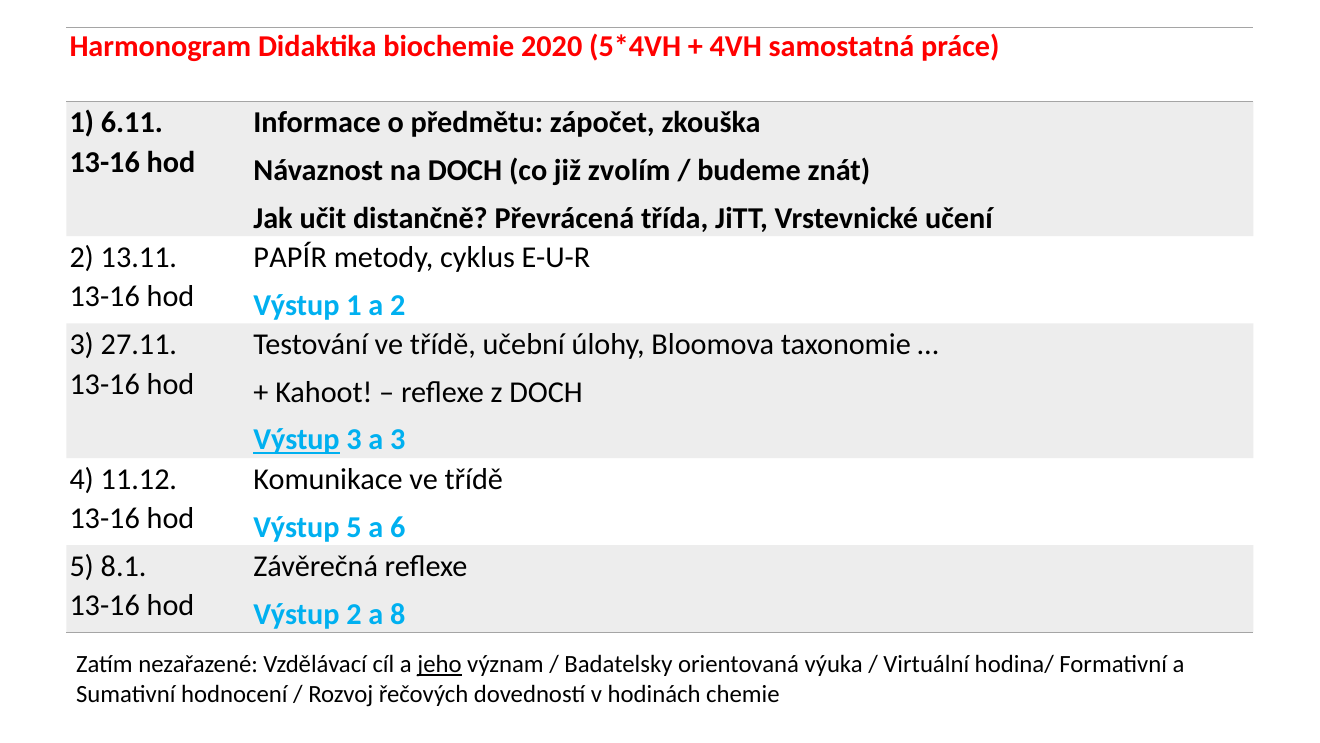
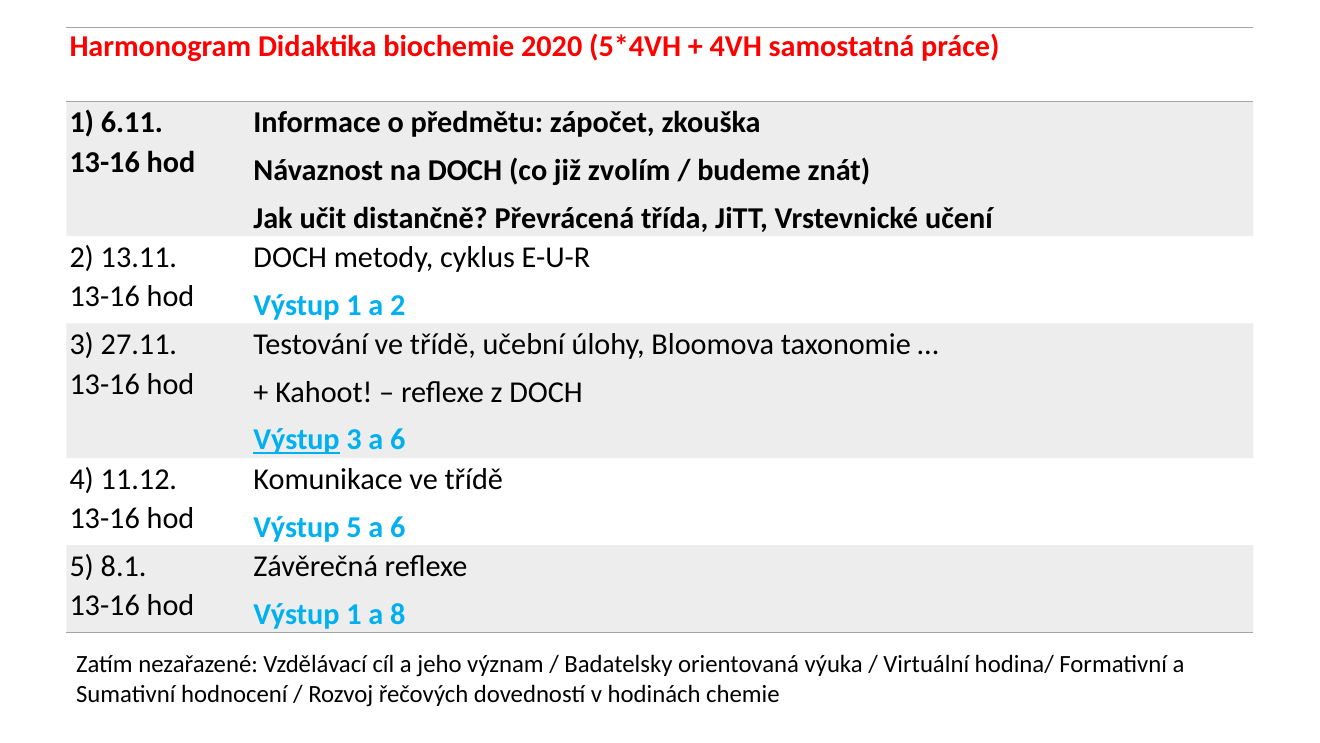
PAPÍR: PAPÍR -> DOCH (290, 257)
3 a 3: 3 -> 6 (398, 440)
2: 2 -> 1 (354, 614)
jeho underline: present -> none (439, 664)
